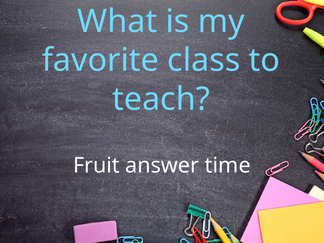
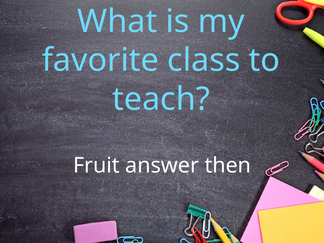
time: time -> then (228, 165)
